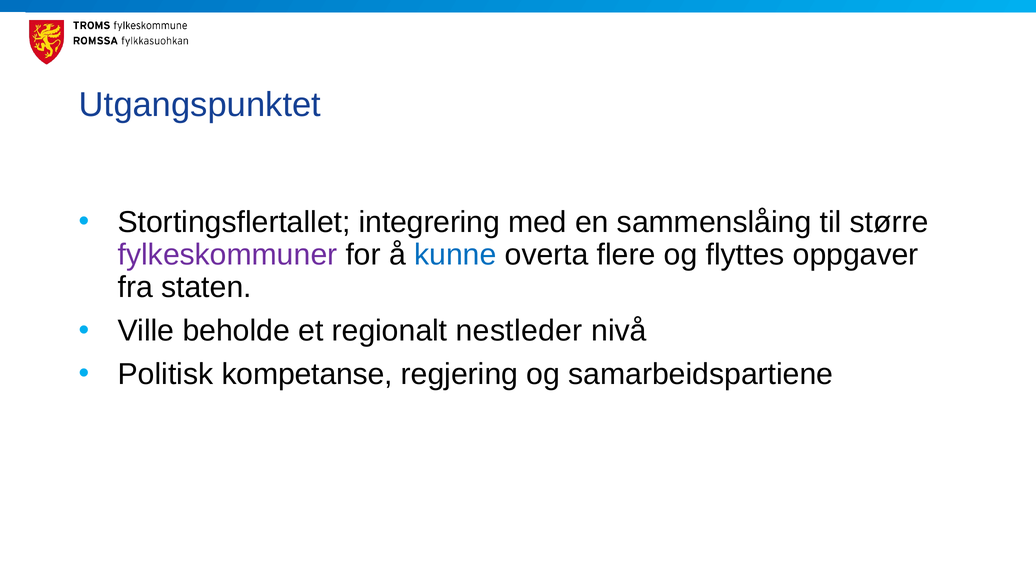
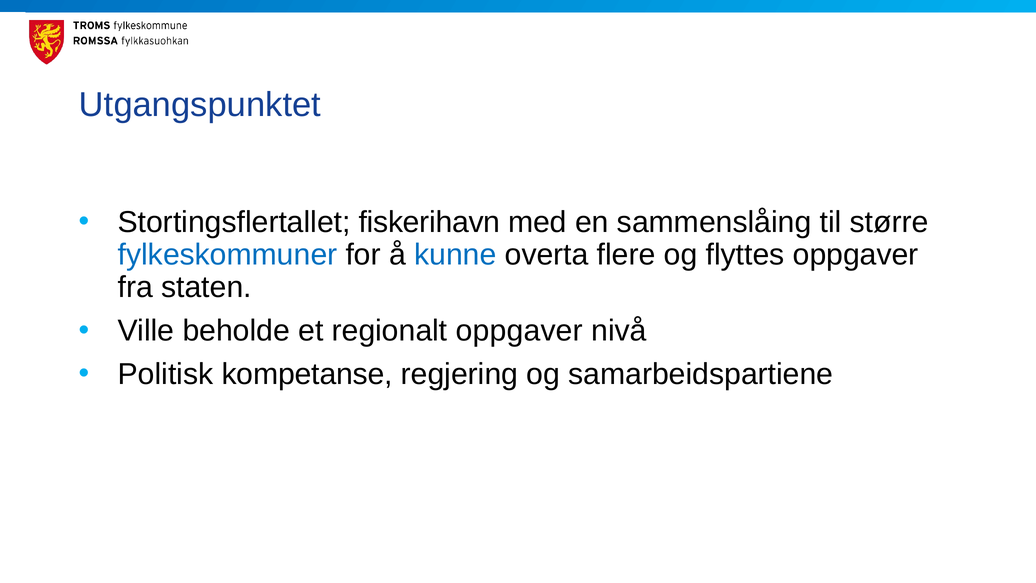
integrering: integrering -> fiskerihavn (429, 222)
fylkeskommuner colour: purple -> blue (228, 255)
regionalt nestleder: nestleder -> oppgaver (519, 331)
